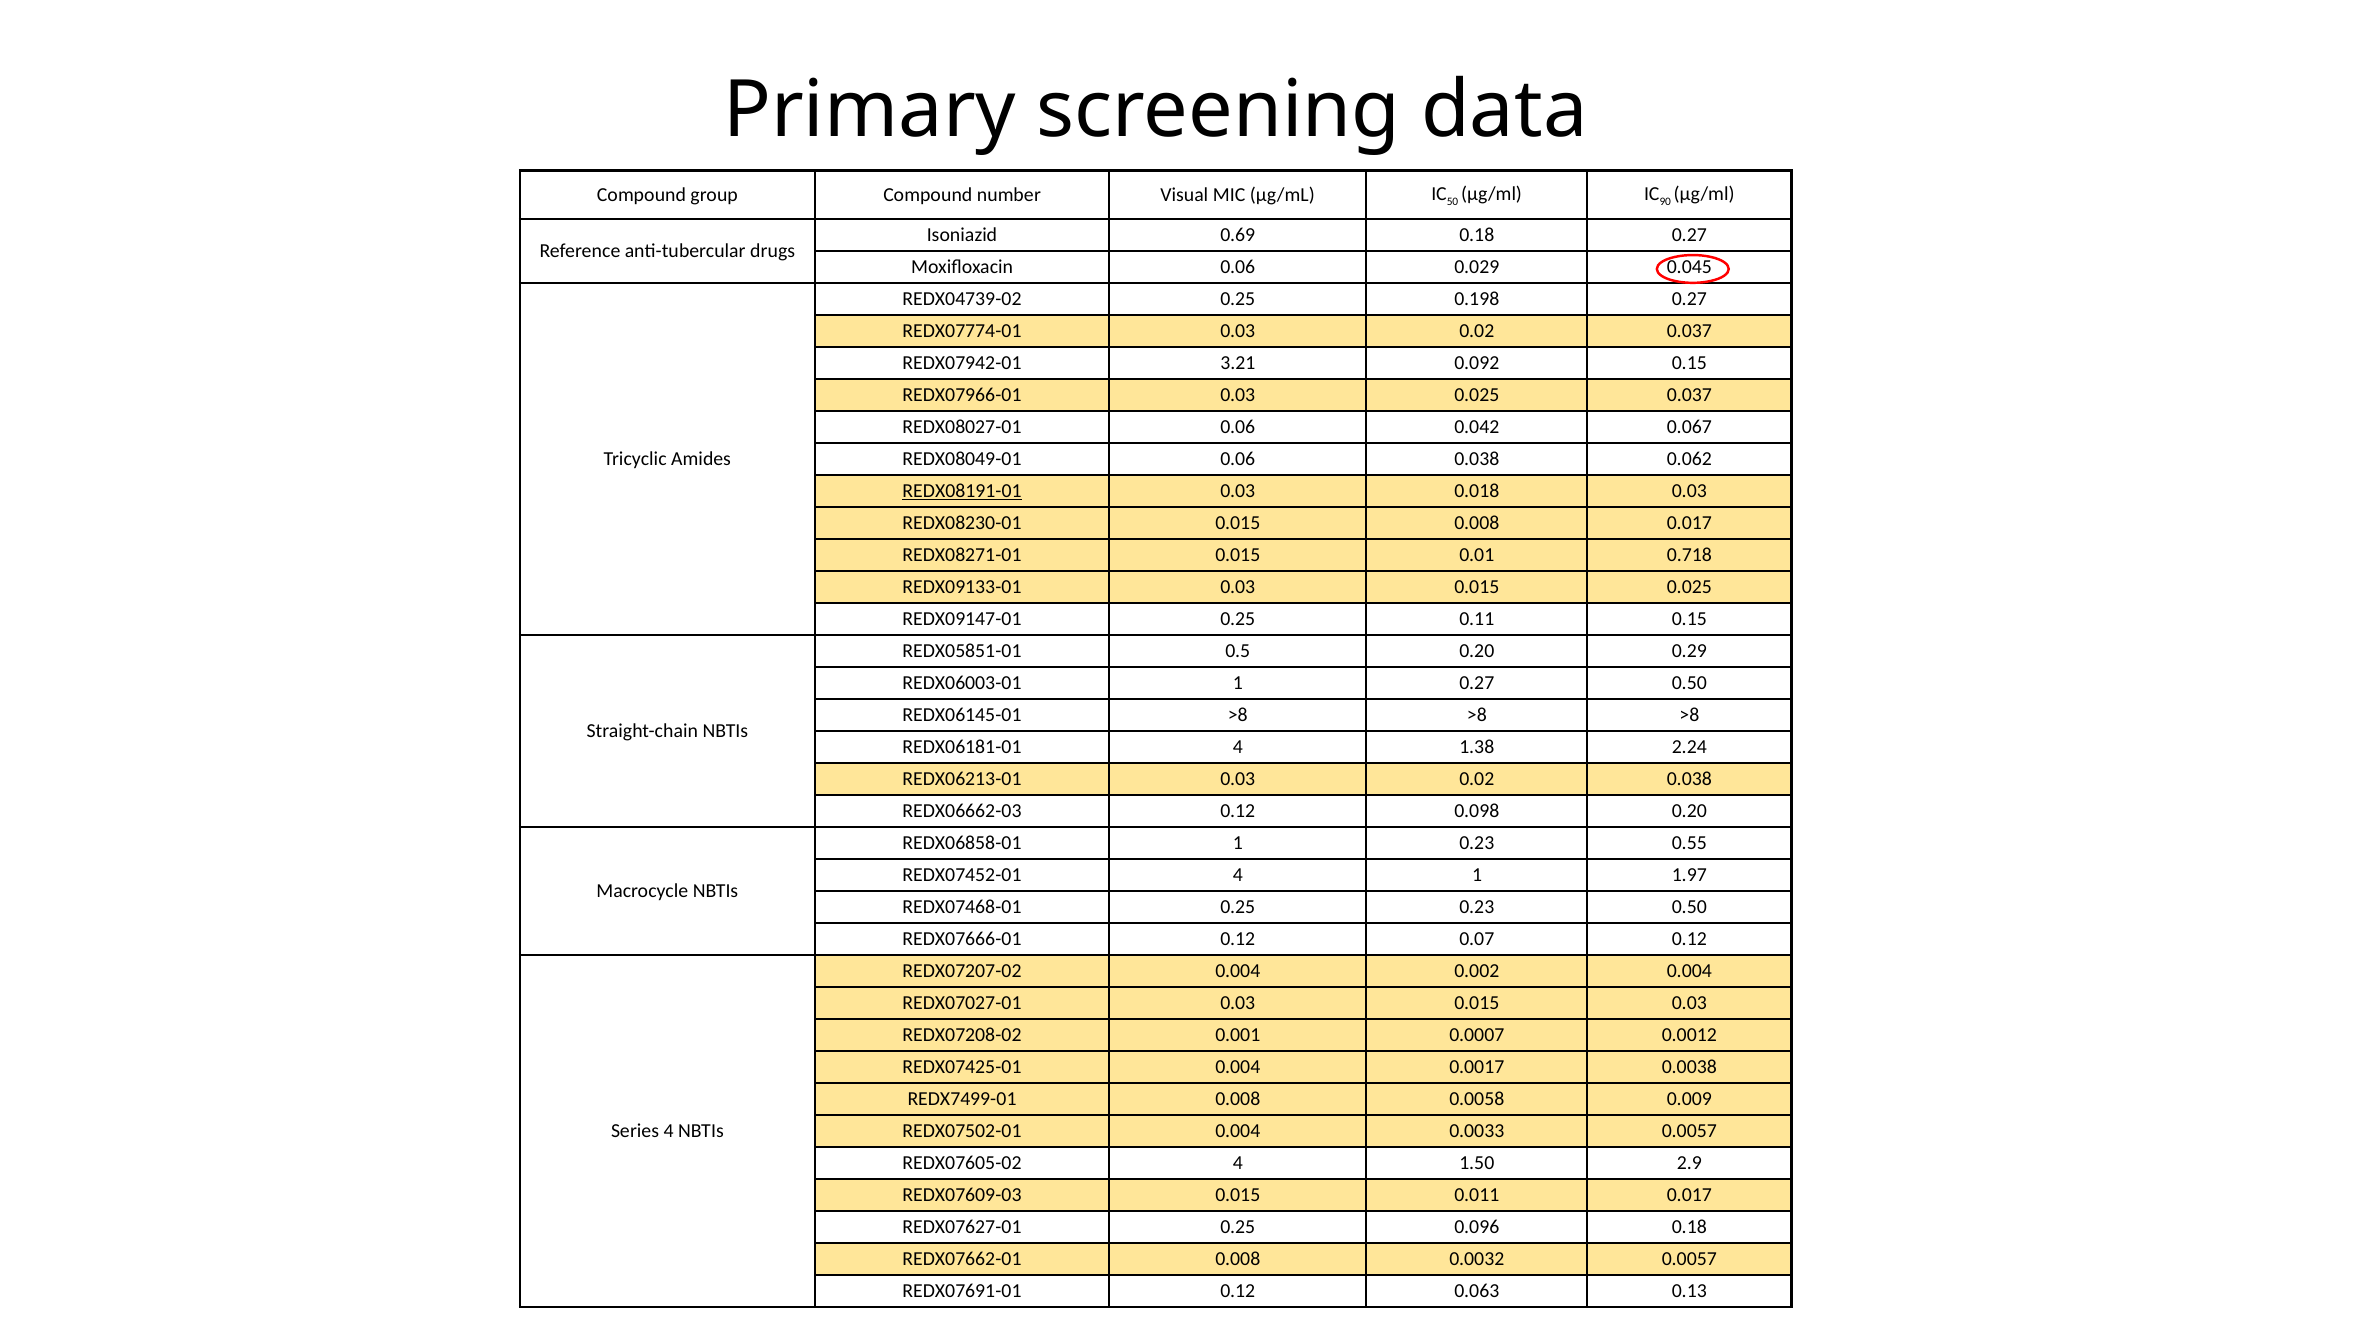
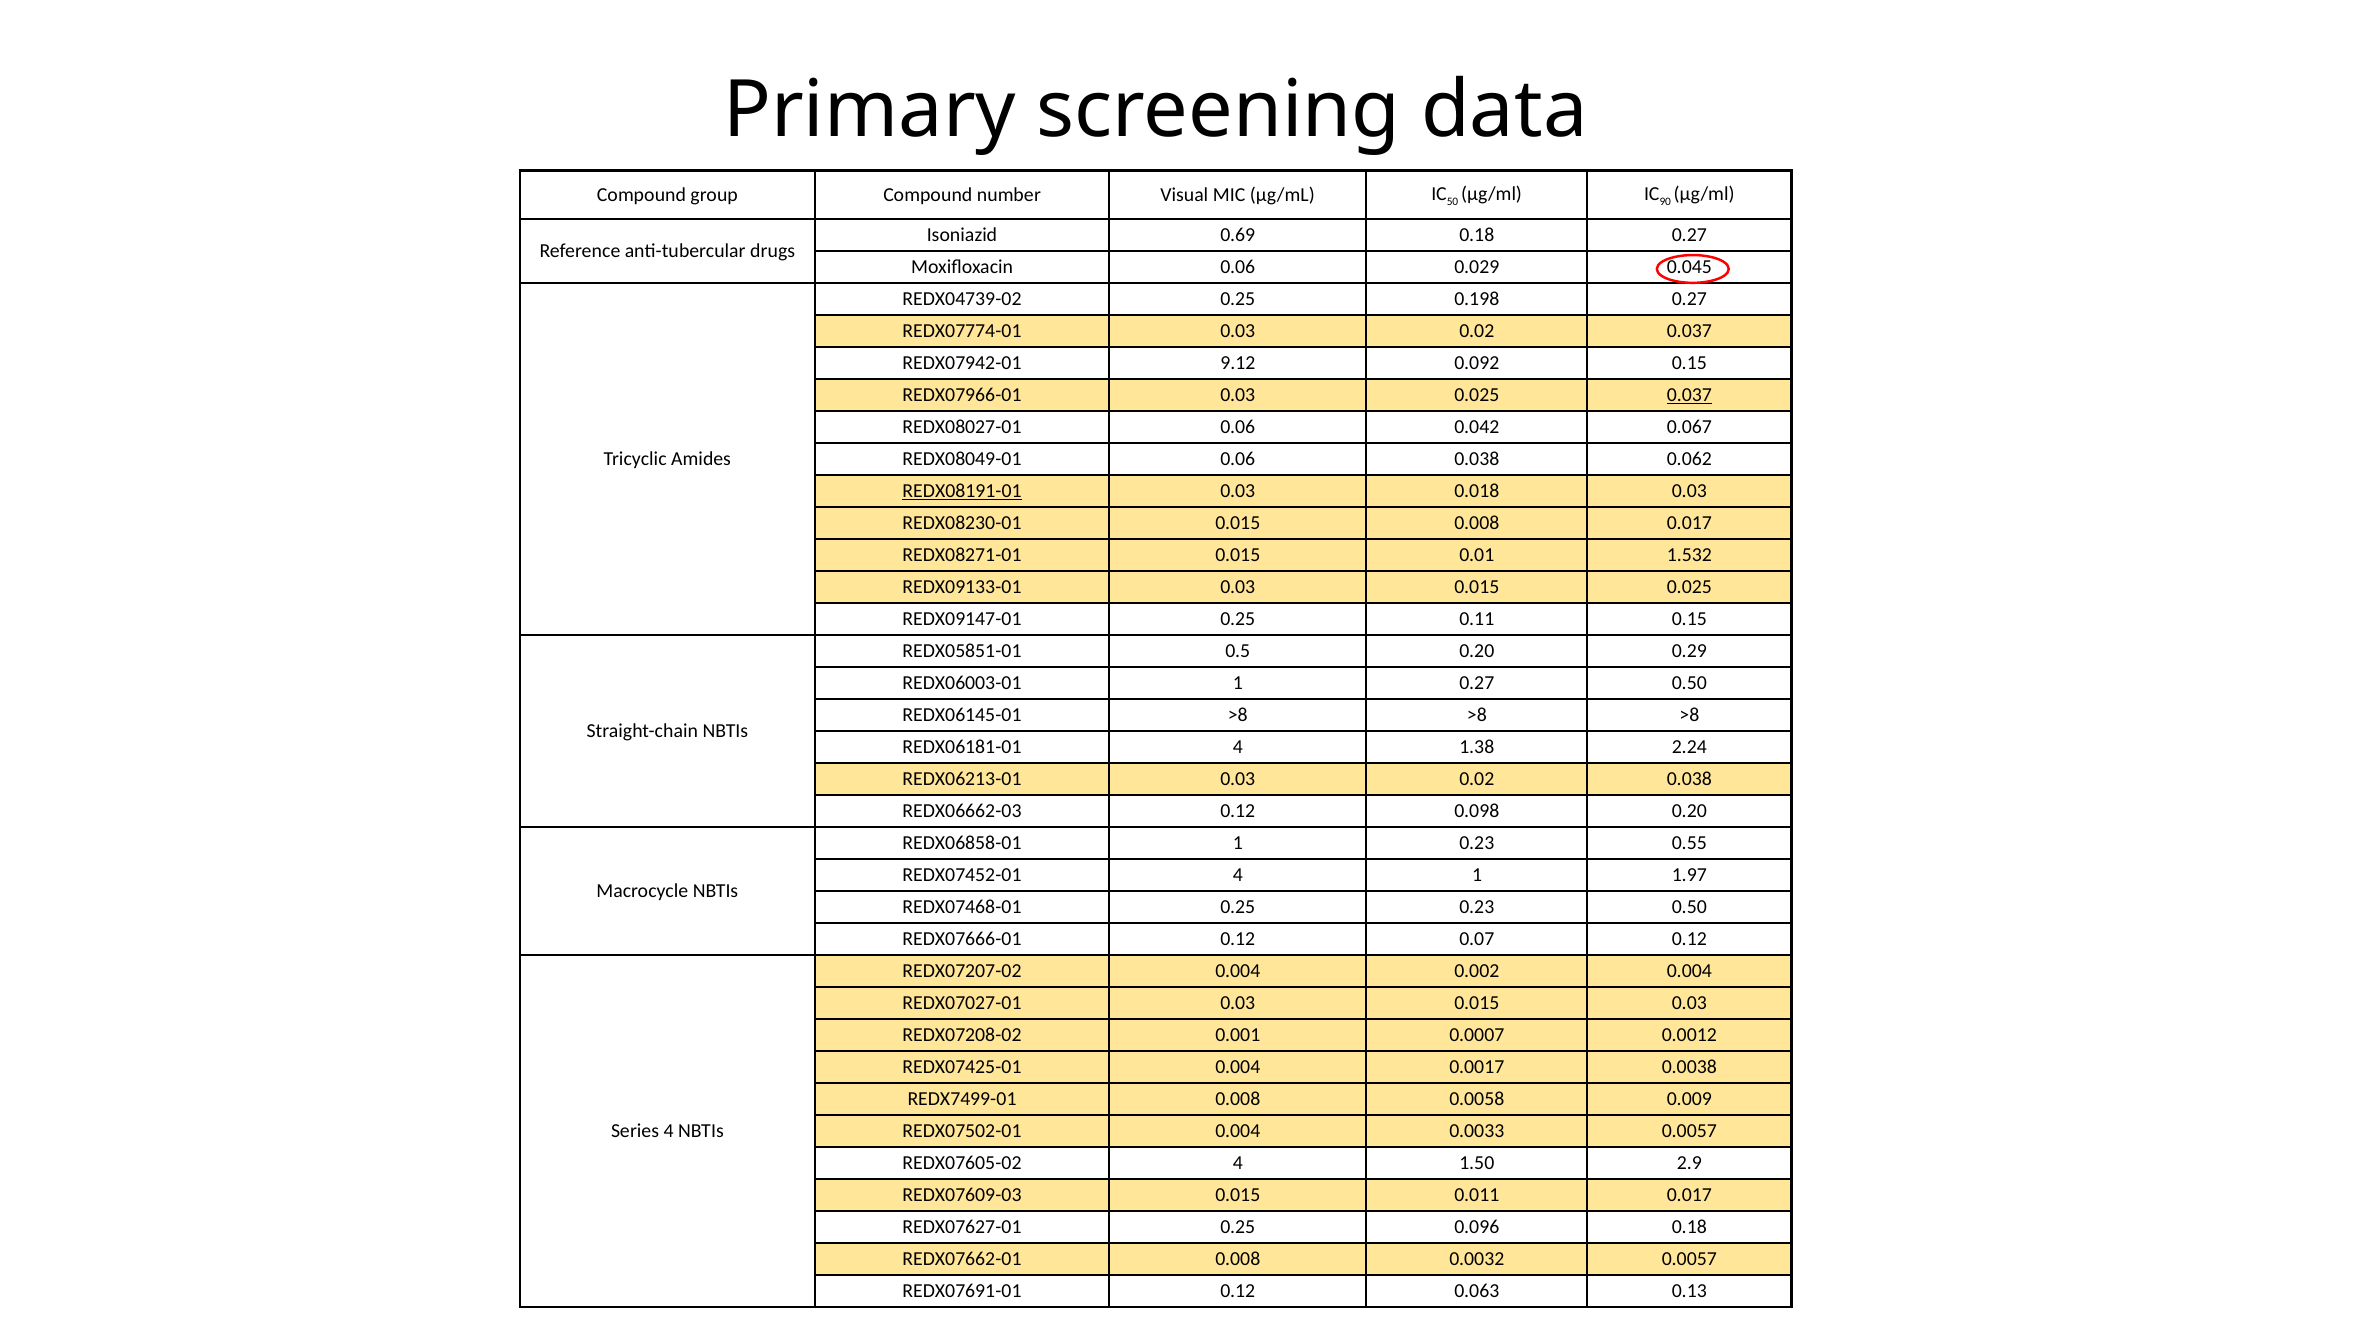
3.21: 3.21 -> 9.12 (1238, 363)
0.037 underline: none -> present (1689, 395)
0.718: 0.718 -> 1.532 (1689, 555)
